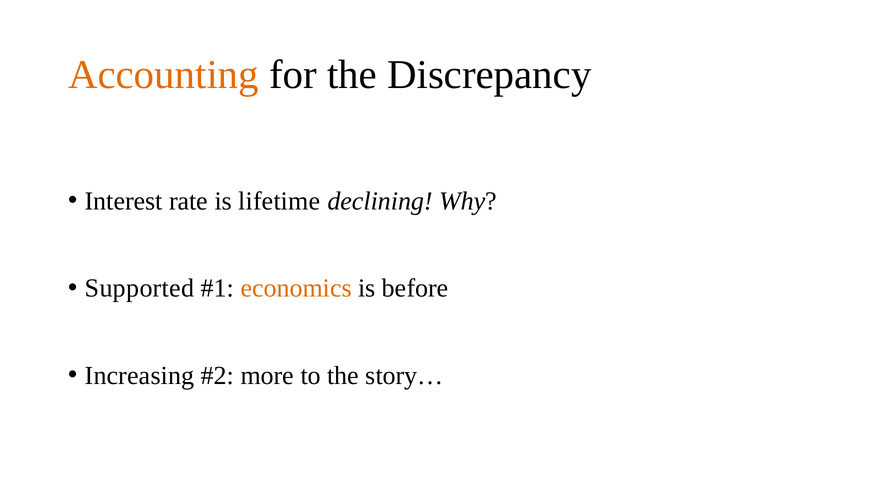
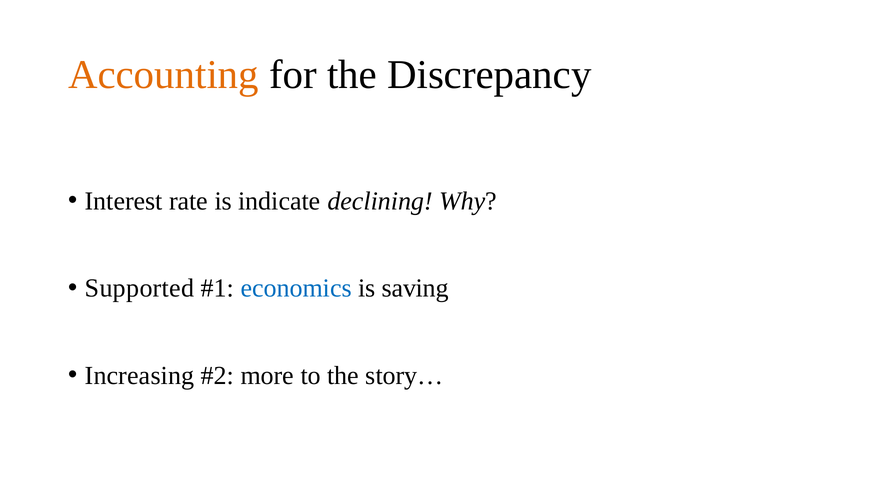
lifetime: lifetime -> indicate (279, 201)
economics colour: orange -> blue (296, 289)
before: before -> saving (415, 289)
